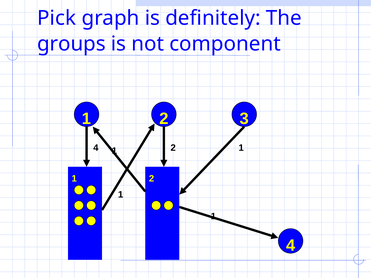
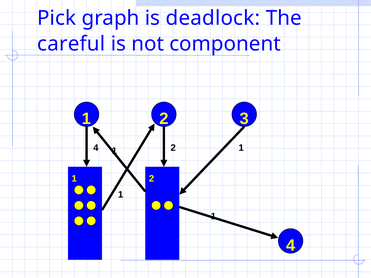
definitely: definitely -> deadlock (213, 18)
groups: groups -> careful (71, 44)
